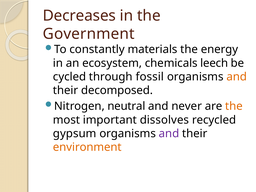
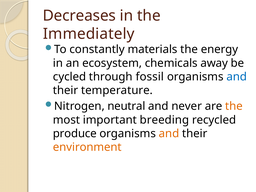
Government: Government -> Immediately (89, 34)
leech: leech -> away (214, 63)
and colour: orange -> blue (237, 77)
decomposed: decomposed -> temperature (117, 90)
dissolves: dissolves -> breeding (164, 120)
gypsum: gypsum -> produce (75, 134)
and colour: purple -> orange (169, 134)
